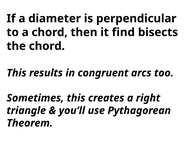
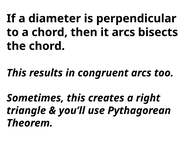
it find: find -> arcs (123, 32)
